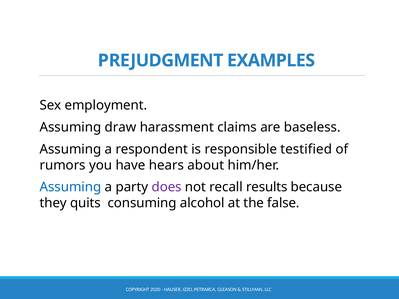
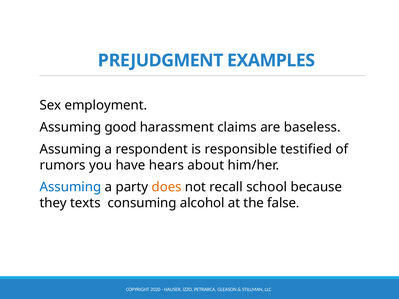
draw: draw -> good (121, 127)
does colour: purple -> orange (167, 187)
results: results -> school (267, 187)
quits: quits -> texts (85, 203)
